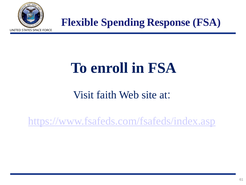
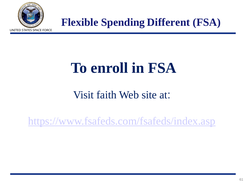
Response: Response -> Different (168, 22)
